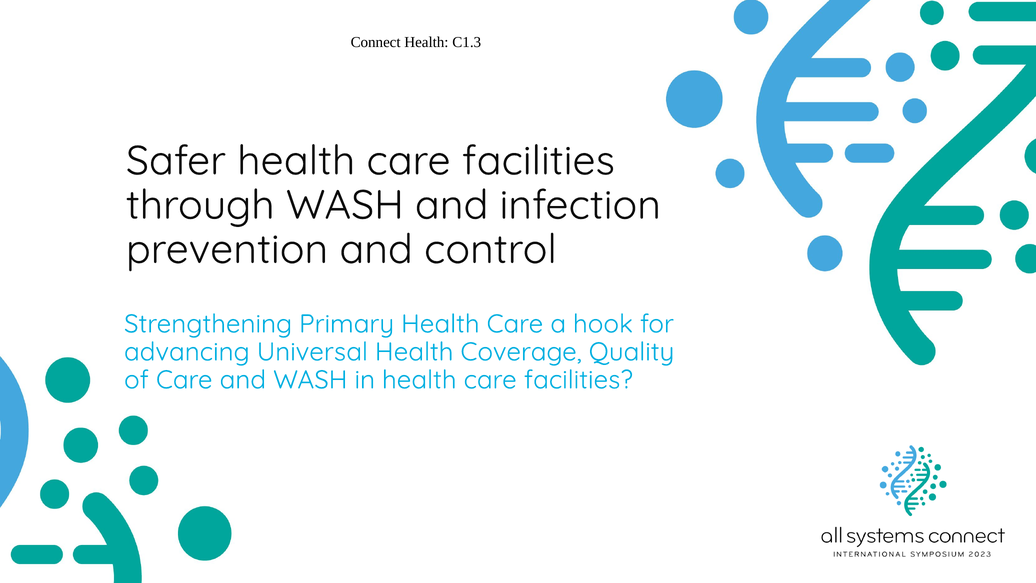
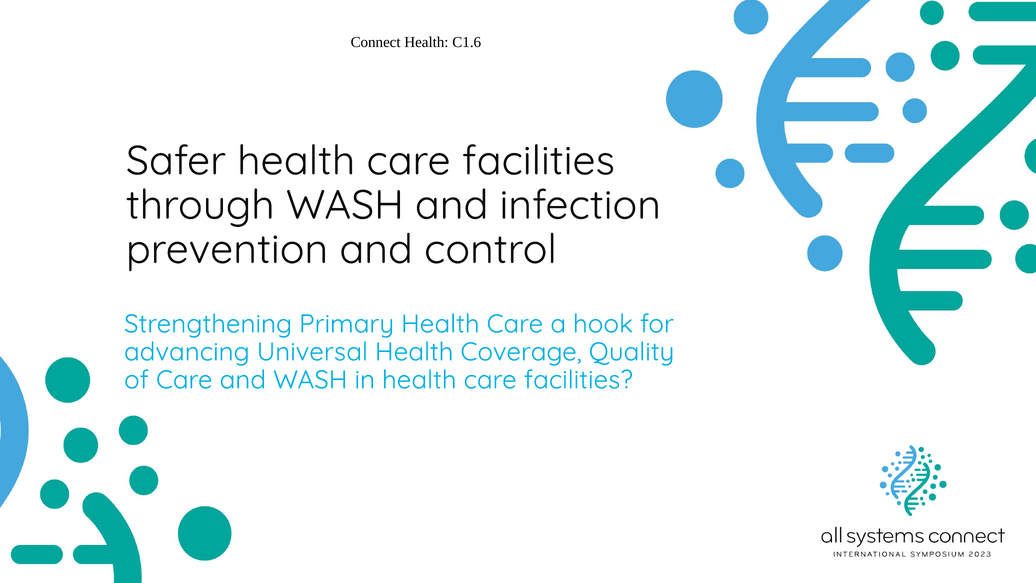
C1.3: C1.3 -> C1.6 (467, 42)
